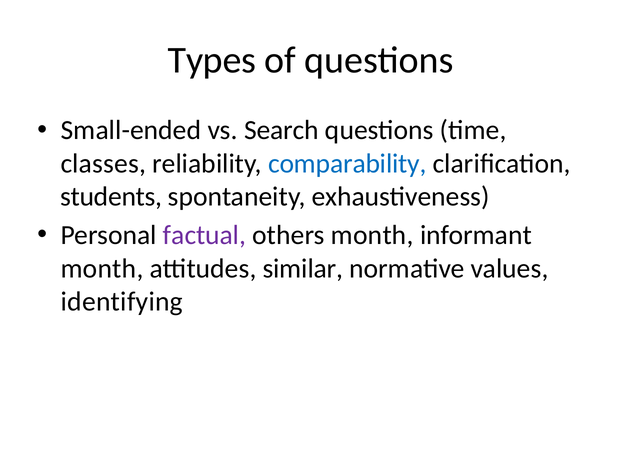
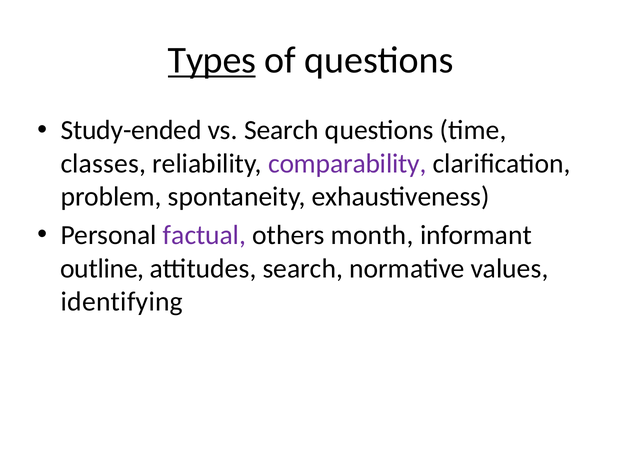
Types underline: none -> present (212, 60)
Small-ended: Small-ended -> Study-ended (131, 130)
comparability colour: blue -> purple (347, 164)
students: students -> problem (111, 197)
month: month -> outline (102, 269)
attitudes similar: similar -> search (303, 269)
